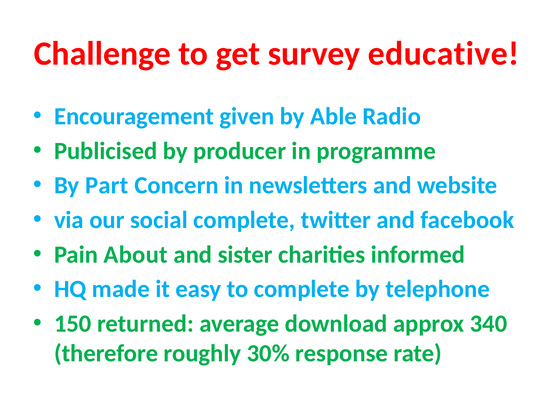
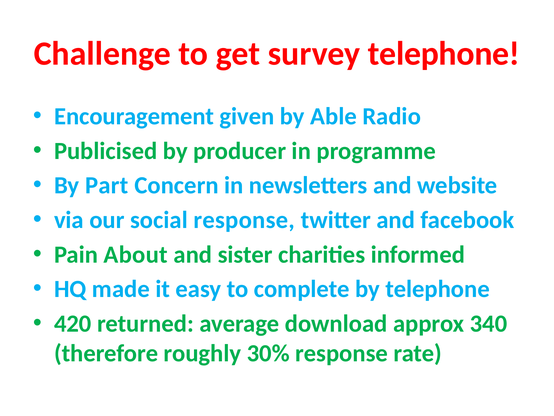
survey educative: educative -> telephone (444, 54)
social complete: complete -> response (244, 220)
150: 150 -> 420 (73, 323)
